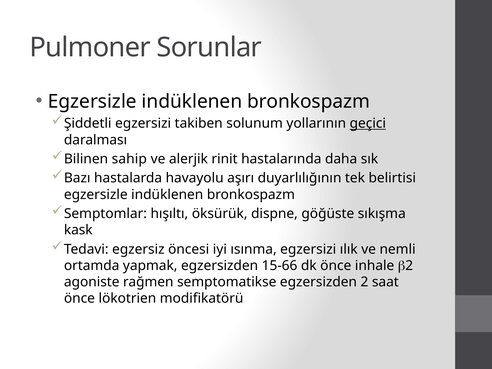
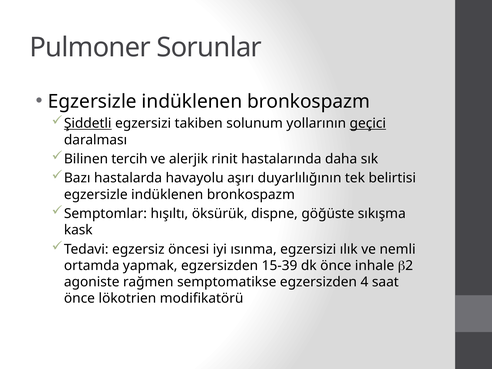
Şiddetli underline: none -> present (88, 123)
sahip: sahip -> tercih (129, 159)
15-66: 15-66 -> 15-39 (280, 266)
2: 2 -> 4 (364, 282)
